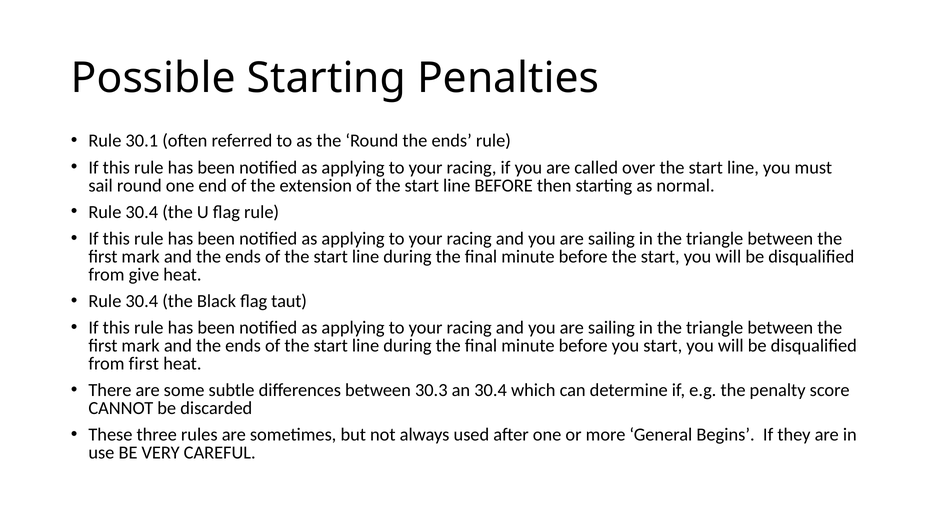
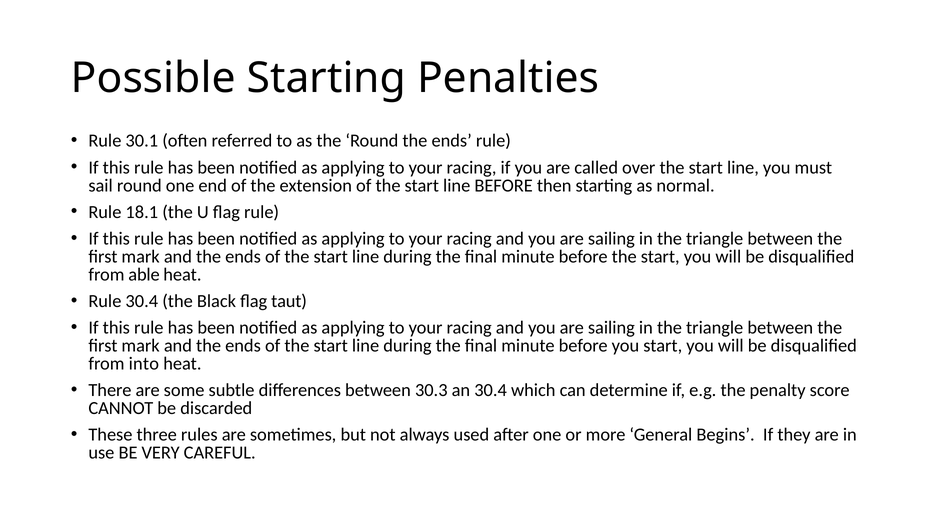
30.4: 30.4 -> 18.1 (142, 212)
give: give -> able (144, 274)
from first: first -> into (144, 363)
